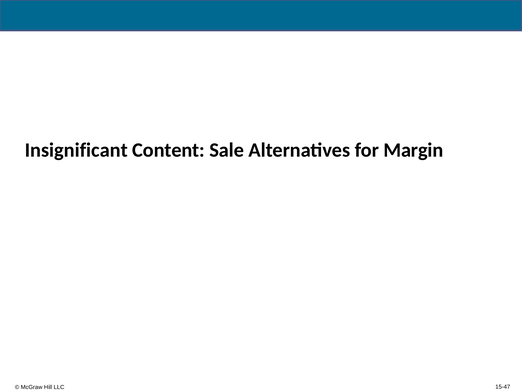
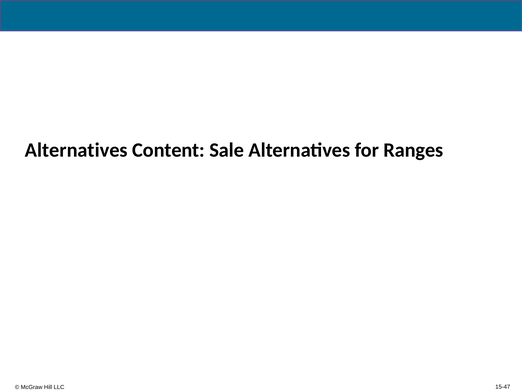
Insignificant: Insignificant -> Alternatives (76, 150)
Margin: Margin -> Ranges (413, 150)
